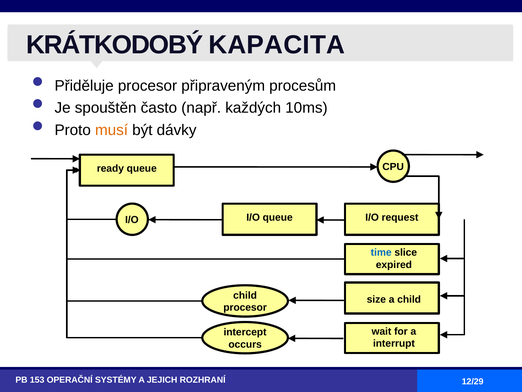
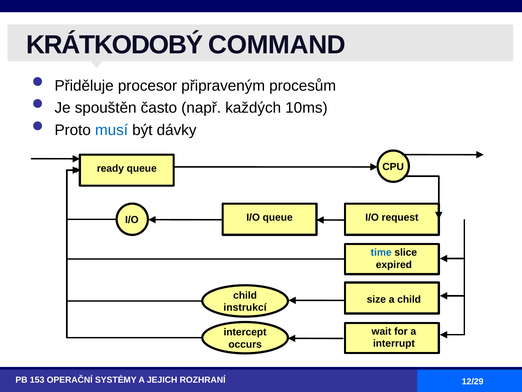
KAPACITA: KAPACITA -> COMMAND (277, 45)
musí colour: orange -> blue (112, 130)
procesor: procesor -> instrukcí (245, 307)
